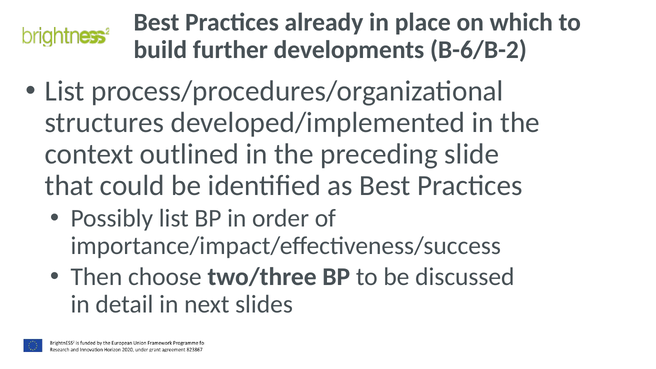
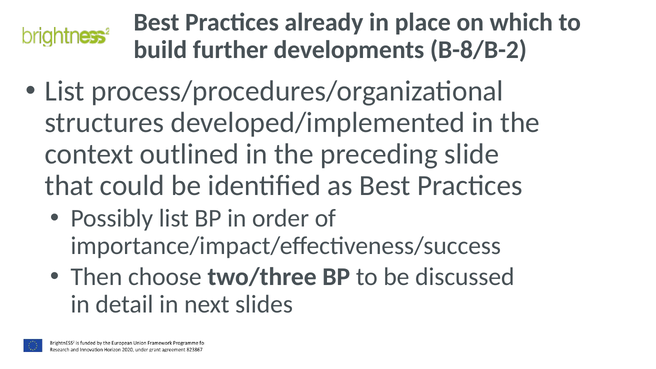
B-6/B-2: B-6/B-2 -> B-8/B-2 (478, 50)
